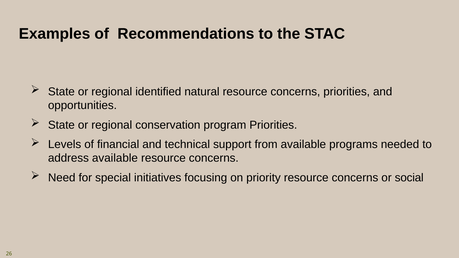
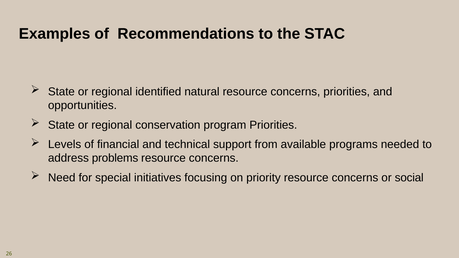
address available: available -> problems (115, 158)
